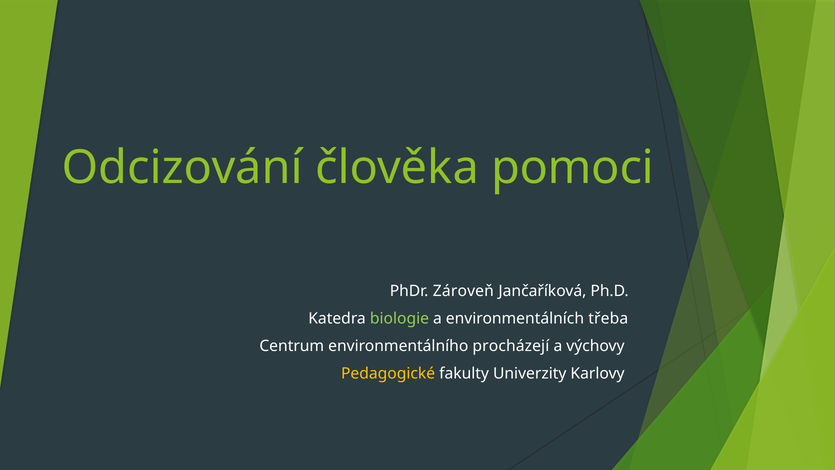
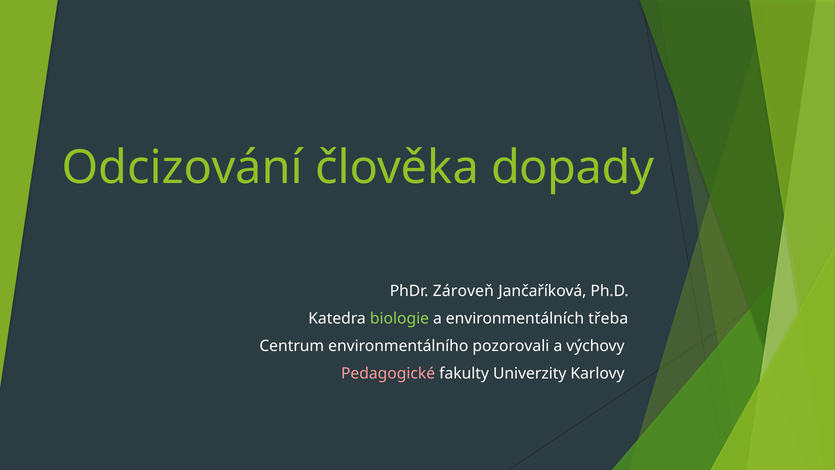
pomoci: pomoci -> dopady (573, 168)
procházejí: procházejí -> pozorovali (511, 346)
Pedagogické colour: yellow -> pink (388, 374)
